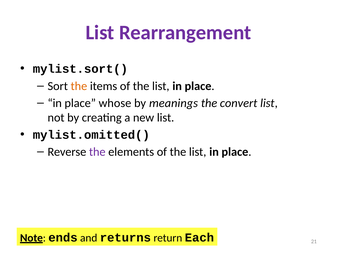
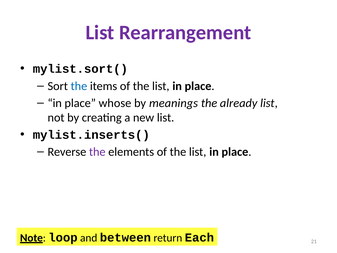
the colour: orange -> blue (79, 86)
convert: convert -> already (239, 103)
mylist.omitted(: mylist.omitted( -> mylist.inserts( (91, 135)
ends: ends -> loop (63, 237)
returns: returns -> between (125, 237)
